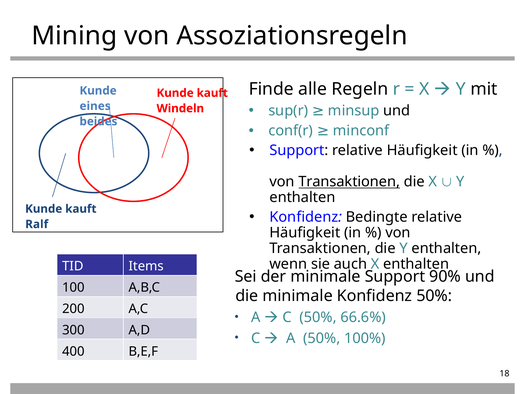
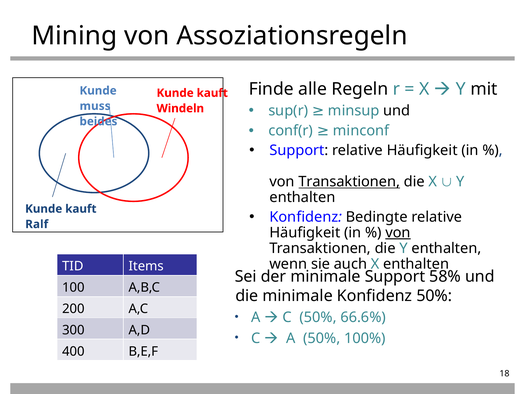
eines: eines -> muss (95, 106)
von underline: none -> present (398, 233)
90%: 90% -> 58% (445, 276)
